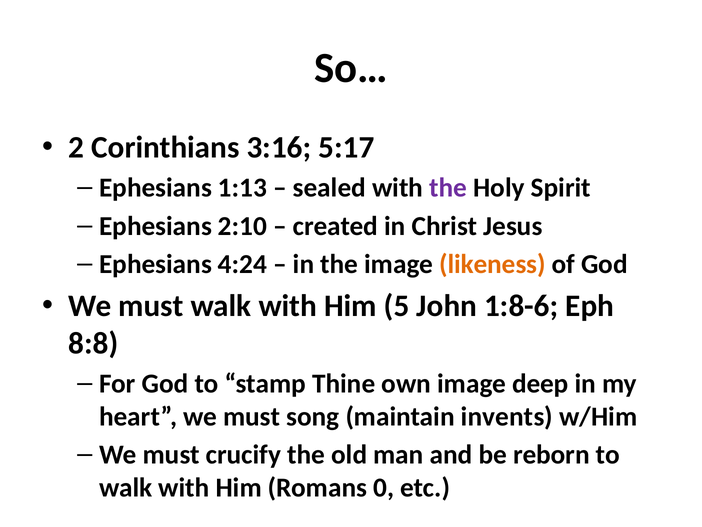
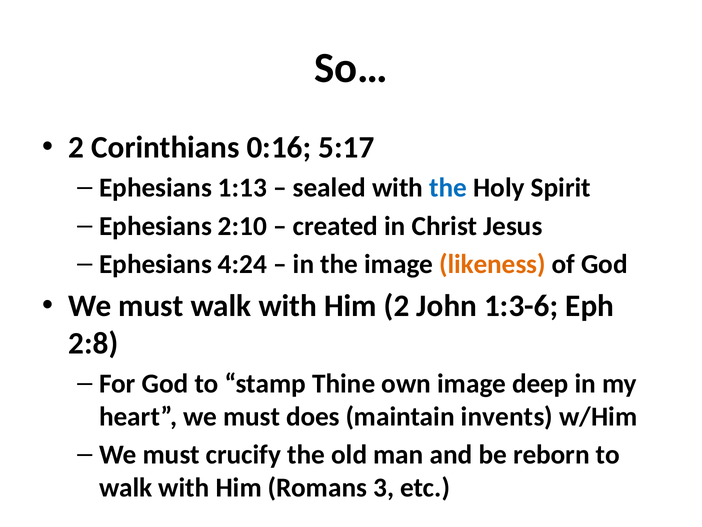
3:16: 3:16 -> 0:16 (279, 147)
the colour: purple -> blue (448, 188)
Him 5: 5 -> 2 (397, 306)
1:8-6: 1:8-6 -> 1:3-6 (521, 306)
8:8: 8:8 -> 2:8 (93, 343)
song: song -> does (313, 416)
0: 0 -> 3 (384, 487)
